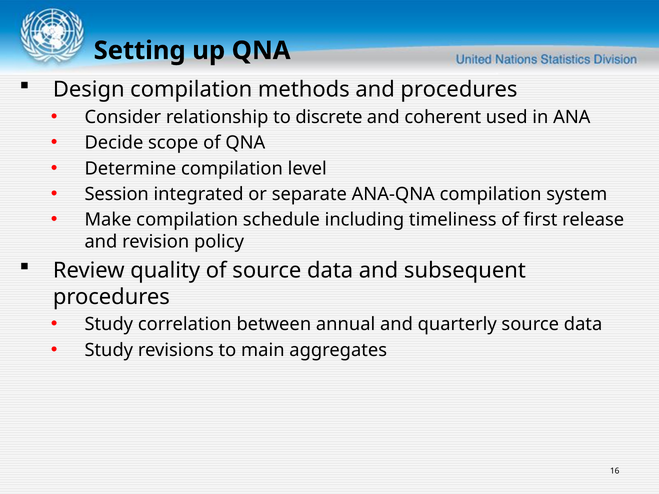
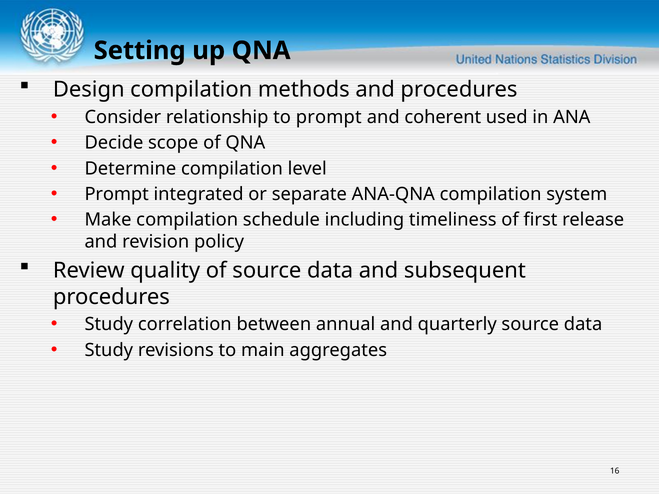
to discrete: discrete -> prompt (329, 117)
Session: Session -> Prompt (117, 194)
